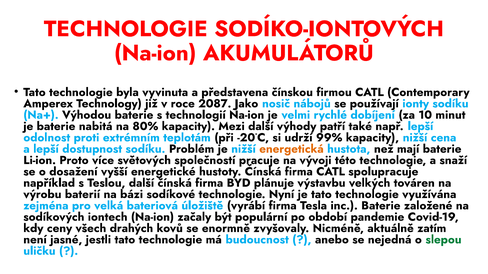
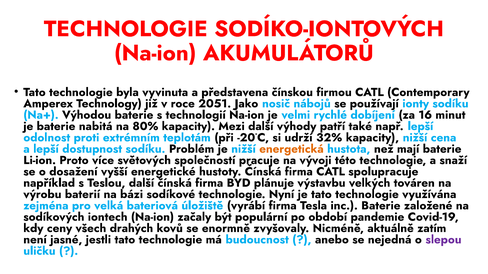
2087: 2087 -> 2051 (215, 104)
10: 10 -> 16 (425, 115)
99%: 99% -> 32% (329, 138)
slepou colour: green -> purple (444, 240)
